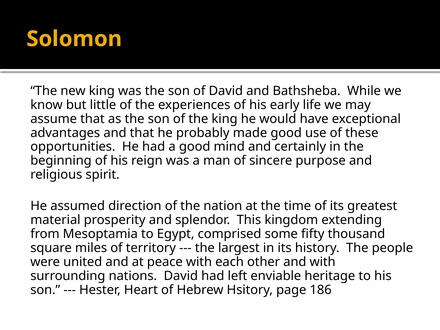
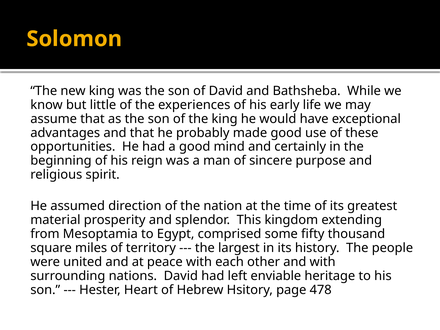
186: 186 -> 478 (321, 290)
